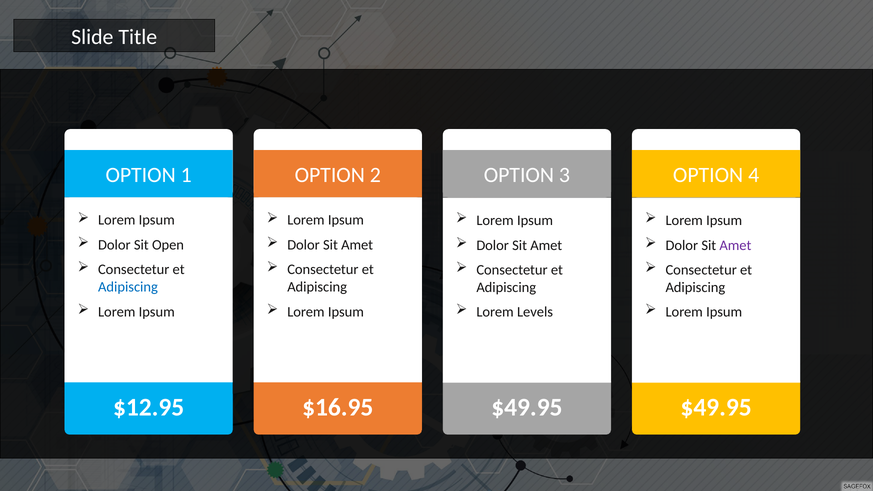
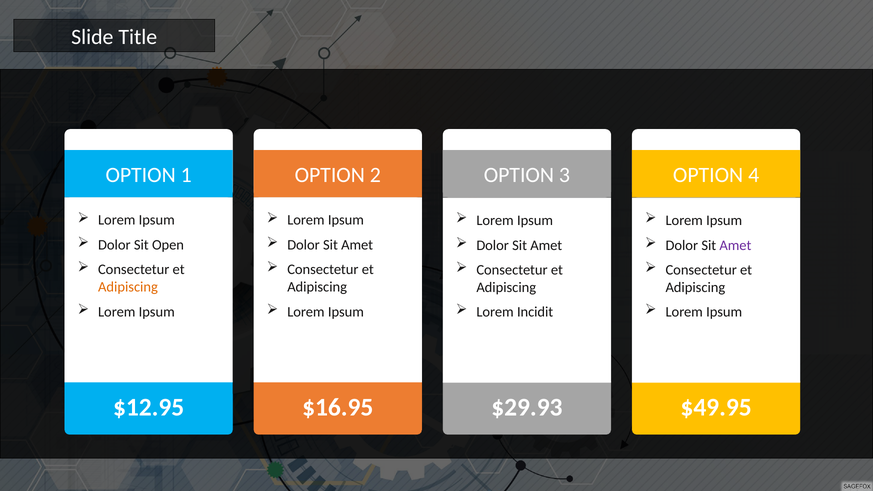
Adipiscing colour: blue -> orange (128, 287)
Levels: Levels -> Incidit (535, 312)
$49.95: $49.95 -> $29.93 (527, 407)
